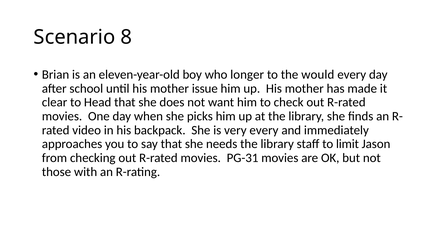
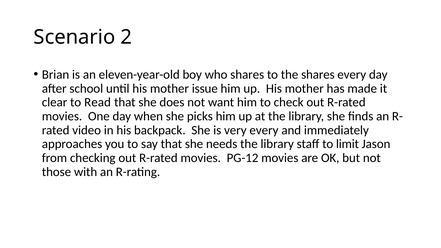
8: 8 -> 2 (126, 37)
who longer: longer -> shares (247, 75)
the would: would -> shares (318, 75)
Head: Head -> Read (98, 102)
PG-31: PG-31 -> PG-12 (243, 158)
